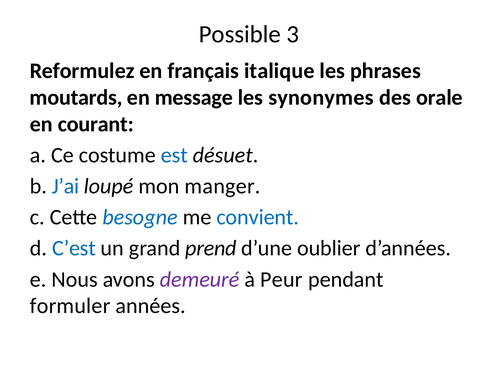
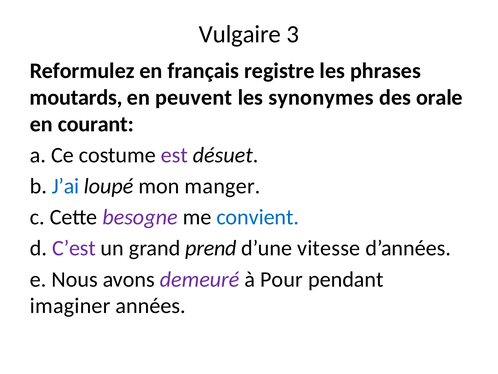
Possible: Possible -> Vulgaire (240, 34)
italique: italique -> registre (279, 71)
message: message -> peuvent (194, 97)
est colour: blue -> purple (174, 155)
besogne colour: blue -> purple (140, 217)
C’est colour: blue -> purple (74, 248)
oublier: oublier -> vitesse (329, 248)
Peur: Peur -> Pour (281, 279)
formuler: formuler -> imaginer (70, 306)
